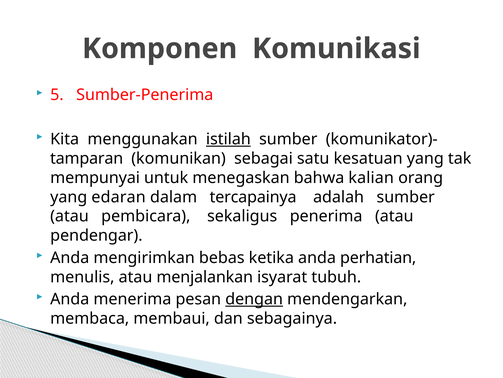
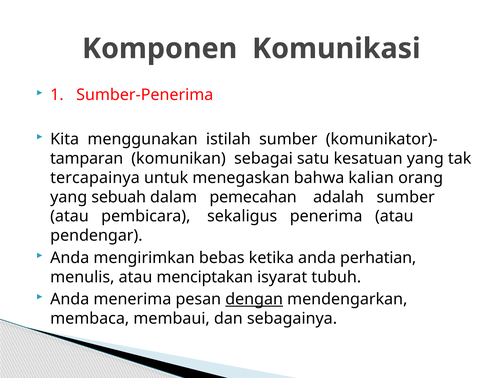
5: 5 -> 1 (57, 95)
istilah underline: present -> none (228, 139)
mempunyai: mempunyai -> tercapainya (95, 177)
edaran: edaran -> sebuah (119, 197)
tercapainya: tercapainya -> pemecahan (253, 197)
menjalankan: menjalankan -> menciptakan (205, 277)
